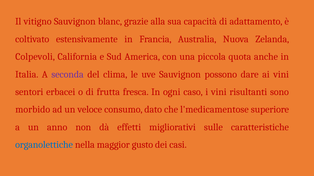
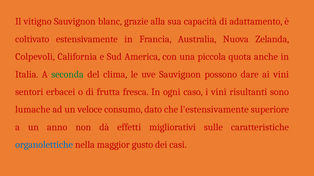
seconda colour: purple -> green (68, 75)
morbido: morbido -> lumache (33, 110)
l'medicamentose: l'medicamentose -> l'estensivamente (214, 110)
